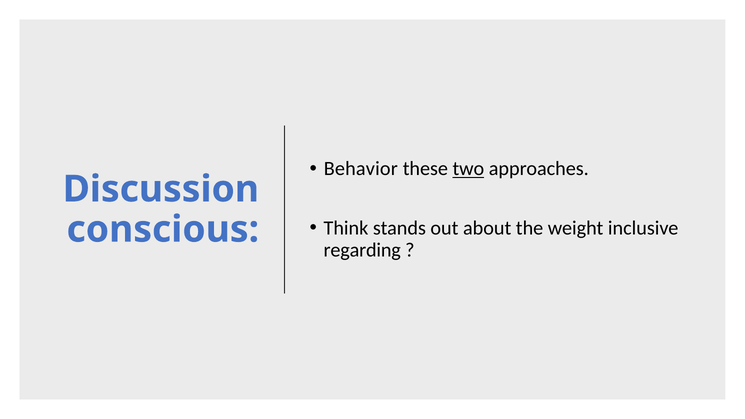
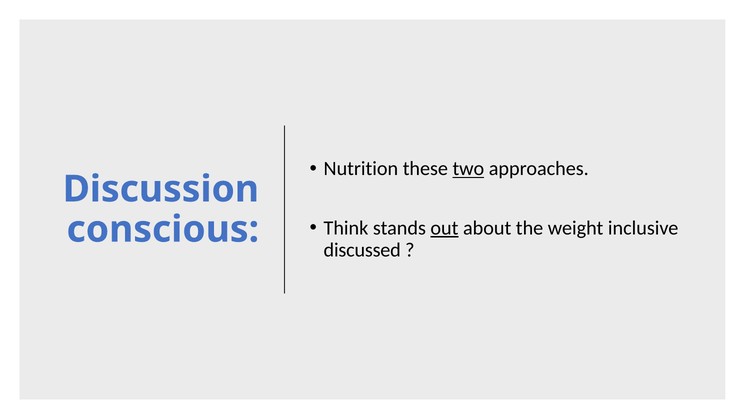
Behavior: Behavior -> Nutrition (361, 169)
out underline: none -> present (444, 228)
regarding: regarding -> discussed (362, 250)
